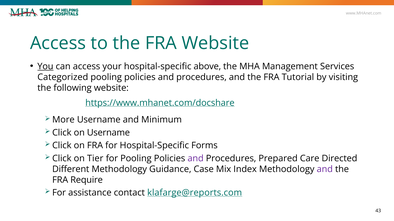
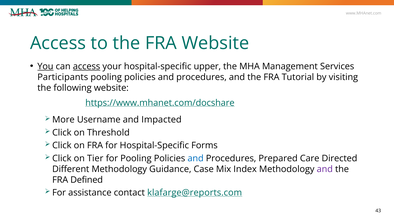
access underline: none -> present (87, 67)
above: above -> upper (207, 67)
Categorized: Categorized -> Participants (63, 77)
Minimum: Minimum -> Impacted (161, 120)
on Username: Username -> Threshold (108, 133)
and colour: purple -> blue (196, 159)
Require: Require -> Defined (87, 180)
